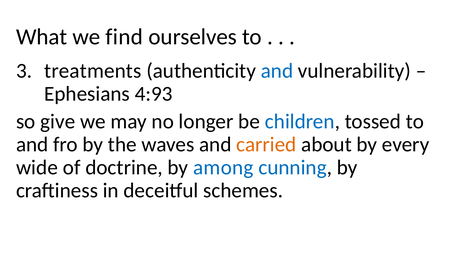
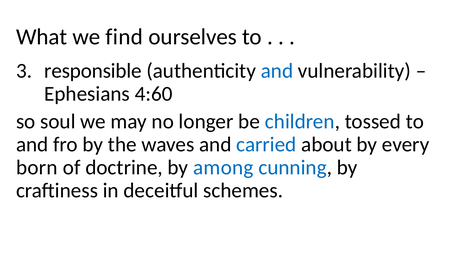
treatments: treatments -> responsible (93, 71)
4:93: 4:93 -> 4:60 (154, 94)
give: give -> soul (58, 122)
carried colour: orange -> blue (266, 144)
wide: wide -> born (37, 167)
